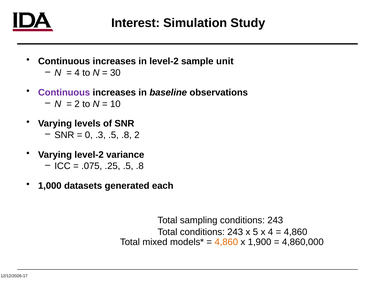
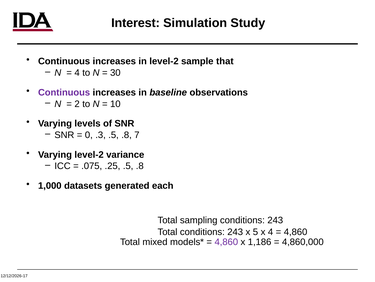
unit: unit -> that (225, 61)
.8 2: 2 -> 7 (137, 135)
4,860 colour: orange -> purple (226, 241)
1,900: 1,900 -> 1,186 (260, 241)
